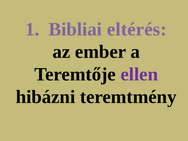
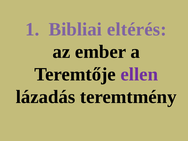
hibázni: hibázni -> lázadás (45, 97)
